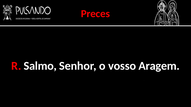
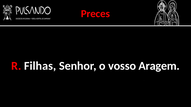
Salmo: Salmo -> Filhas (40, 66)
